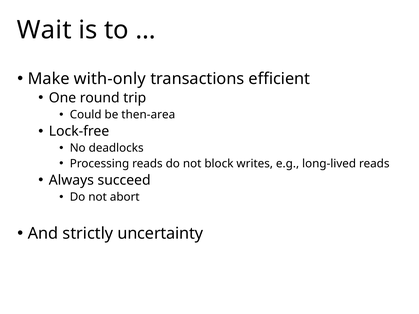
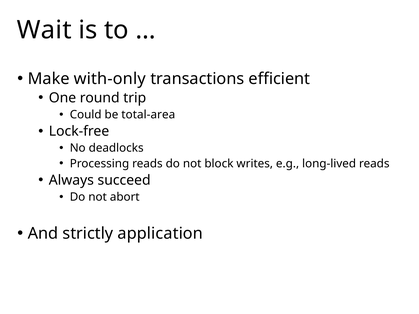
then-area: then-area -> total-area (148, 115)
uncertainty: uncertainty -> application (160, 234)
